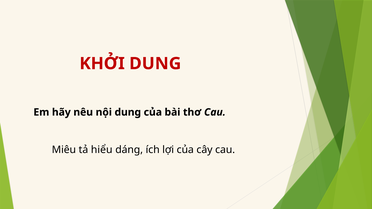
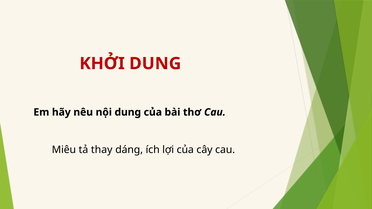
hiểu: hiểu -> thay (102, 150)
